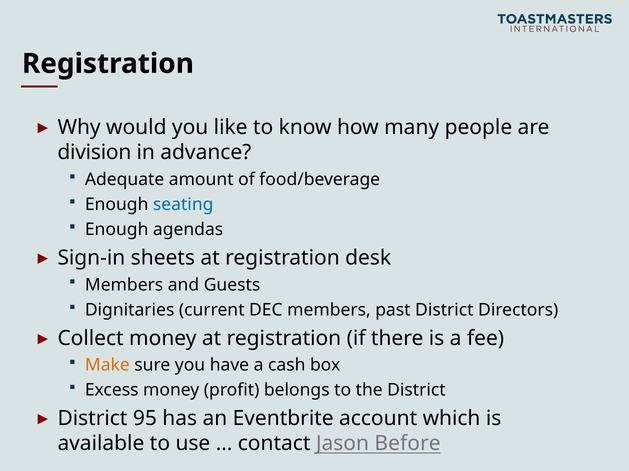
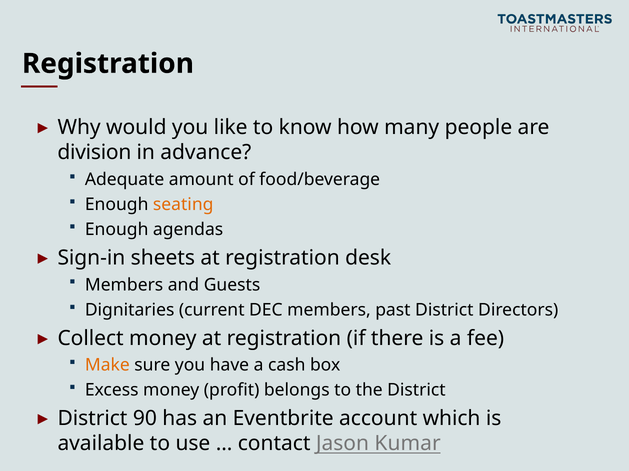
seating colour: blue -> orange (183, 205)
95: 95 -> 90 (145, 419)
Before: Before -> Kumar (408, 444)
